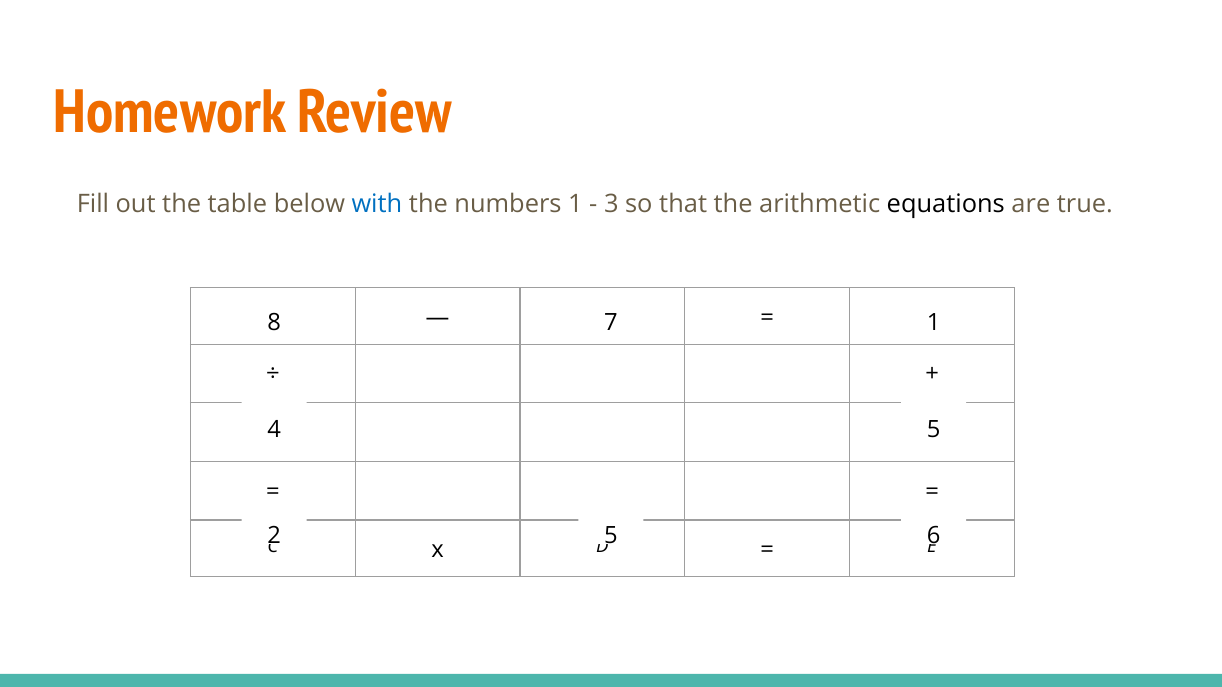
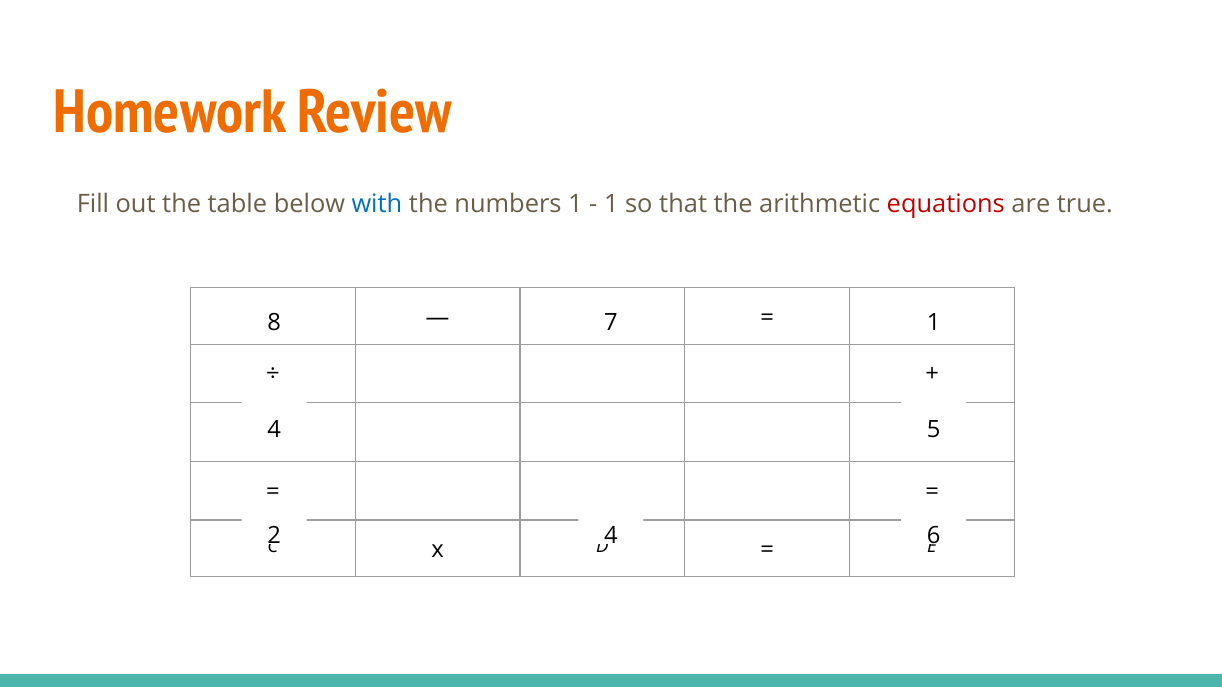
3: 3 -> 1 (611, 205)
equations colour: black -> red (946, 205)
5: 5 -> 4 (611, 536)
